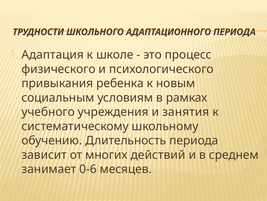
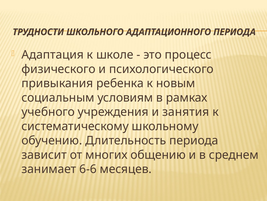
действий: действий -> общению (158, 154)
0-6: 0-6 -> 6-6 (88, 169)
